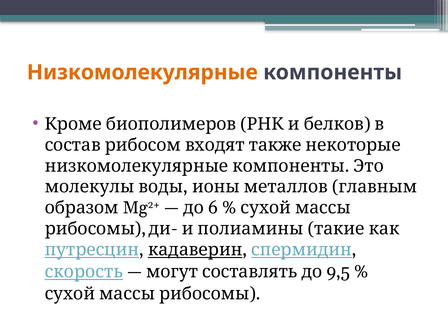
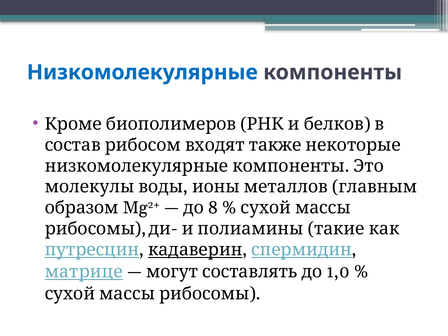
Низкомолекулярные colour: orange -> blue (142, 72)
6: 6 -> 8 (213, 208)
скорость: скорость -> матрице (84, 272)
9,5: 9,5 -> 1,0 (338, 272)
